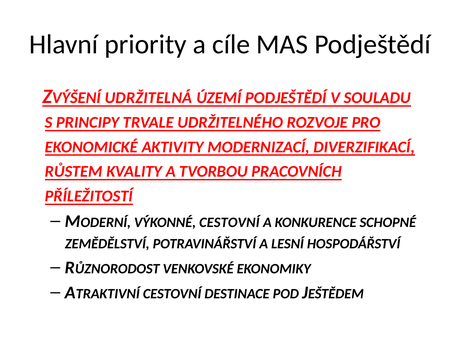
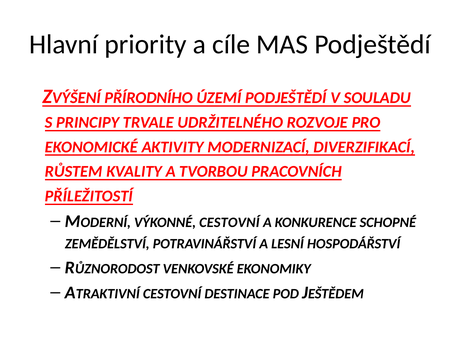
UDRŽITELNÁ: UDRŽITELNÁ -> PŘÍRODNÍHO (149, 98)
